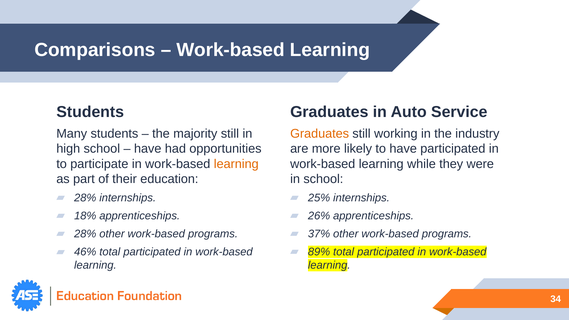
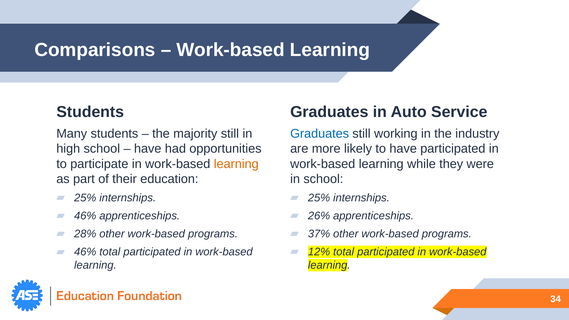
Graduates colour: orange -> blue (320, 134)
28%: 28% -> 25% (85, 198)
18%: 18% -> 46% (85, 216)
89%: 89% -> 12% (319, 252)
